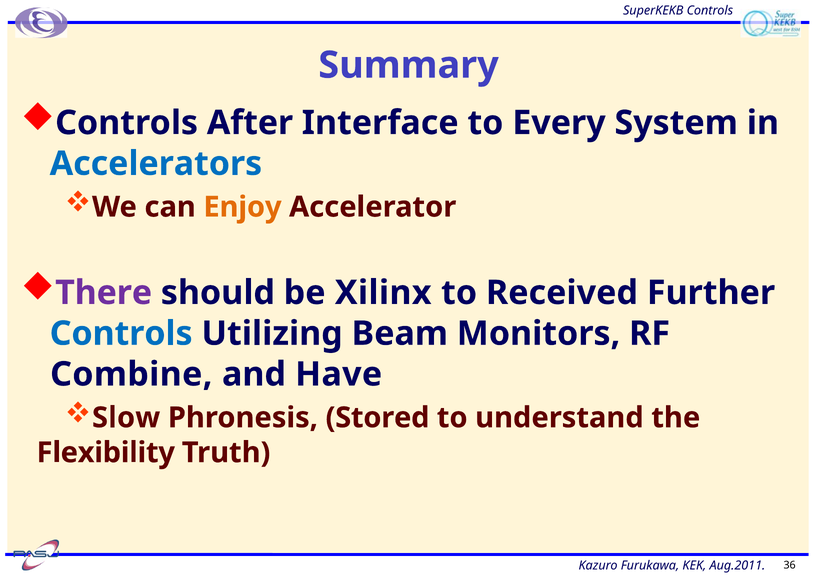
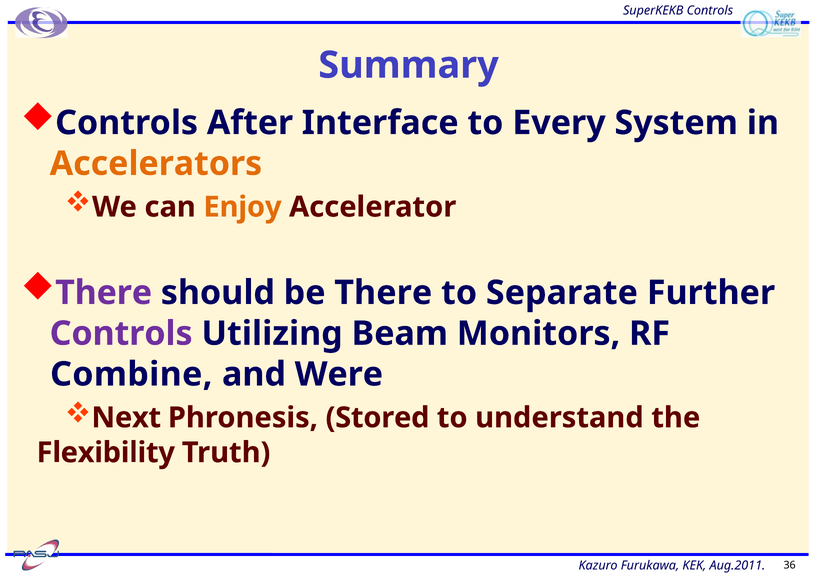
Accelerators colour: blue -> orange (156, 164)
be Xilinx: Xilinx -> There (383, 293)
Received: Received -> Separate (562, 293)
Controls colour: blue -> purple (121, 334)
Have: Have -> Were (339, 374)
Slow: Slow -> Next (126, 418)
